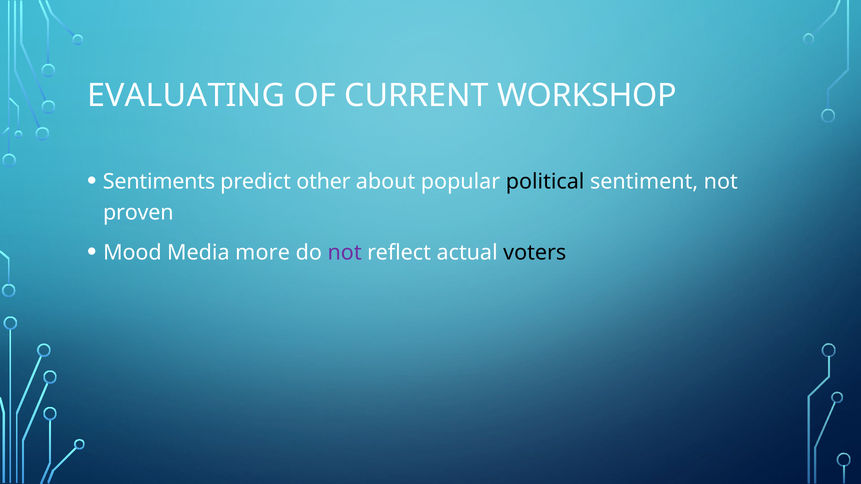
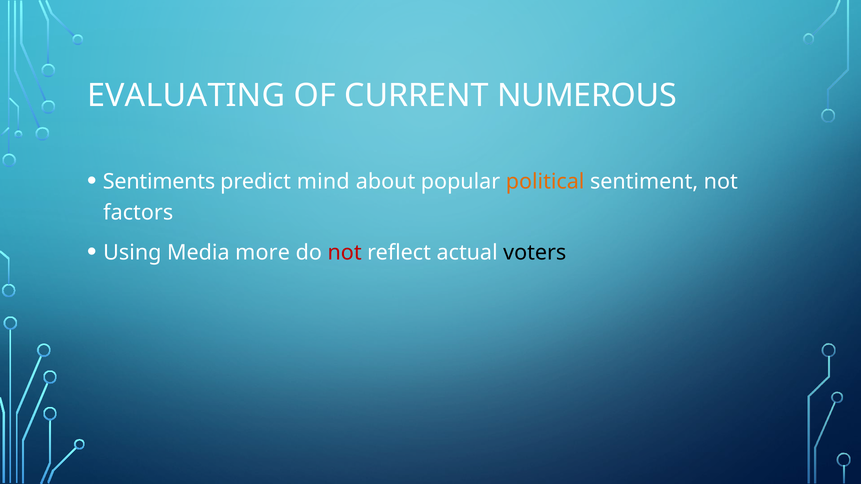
WORKSHOP: WORKSHOP -> NUMEROUS (587, 96)
other: other -> mind (323, 182)
political colour: black -> orange (545, 182)
proven: proven -> factors (138, 213)
Mood: Mood -> Using (132, 253)
not colour: purple -> red (345, 253)
